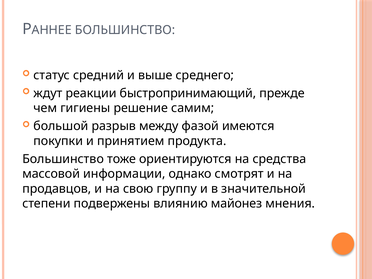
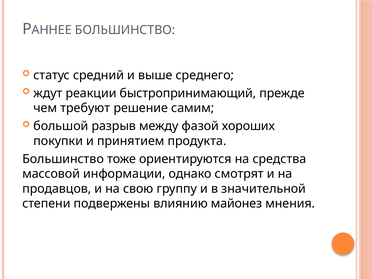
гигиены: гигиены -> требуют (85, 108)
имеются: имеются -> хороших (248, 126)
